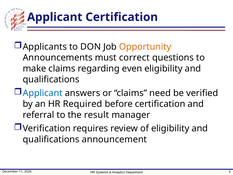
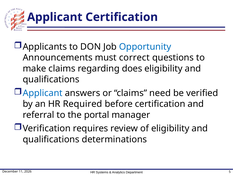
Opportunity colour: orange -> blue (145, 47)
even: even -> does (132, 68)
result: result -> portal (97, 115)
announcement: announcement -> determinations (114, 139)
